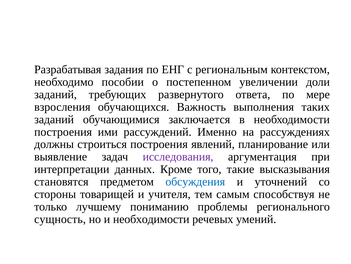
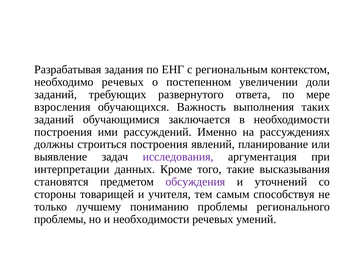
необходимо пособии: пособии -> речевых (123, 82)
обсуждения colour: blue -> purple (195, 181)
сущность: сущность -> проблемы (60, 219)
